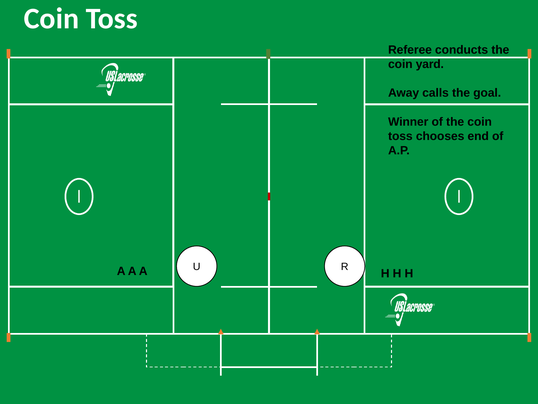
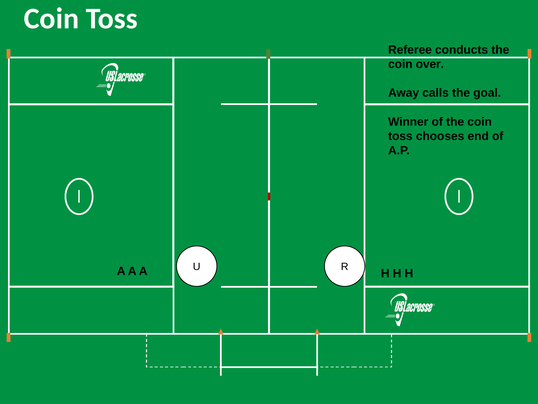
yard: yard -> over (430, 64)
